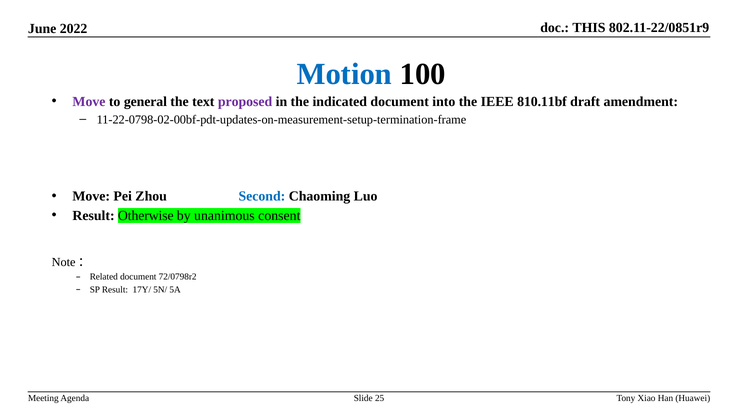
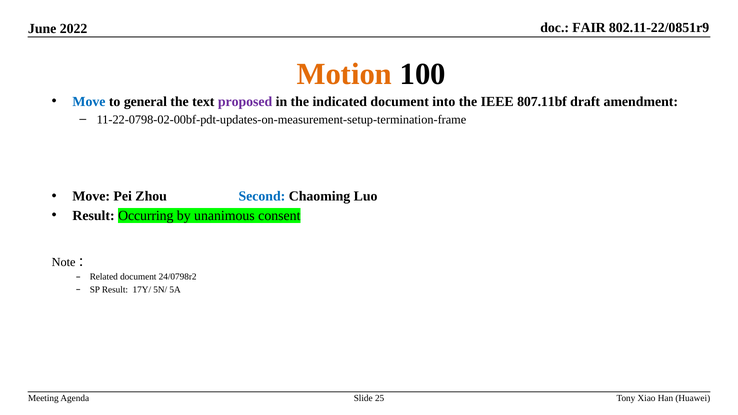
THIS: THIS -> FAIR (589, 28)
Motion colour: blue -> orange (344, 74)
Move colour: purple -> blue (89, 102)
810.11bf: 810.11bf -> 807.11bf (542, 102)
Otherwise: Otherwise -> Occurring (146, 216)
72/0798r2: 72/0798r2 -> 24/0798r2 (178, 277)
